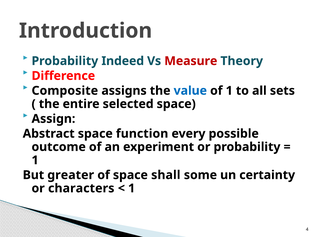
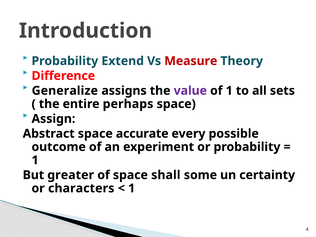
Indeed: Indeed -> Extend (123, 61)
Composite: Composite -> Generalize (65, 91)
value colour: blue -> purple (190, 91)
selected: selected -> perhaps (128, 104)
function: function -> accurate (142, 134)
